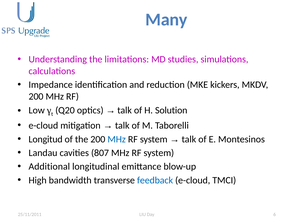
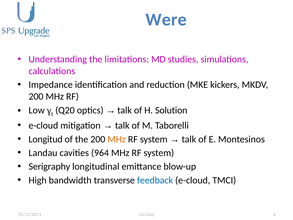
Many: Many -> Were (166, 20)
MHz colour: blue -> orange (117, 139)
807: 807 -> 964 (100, 153)
Additional: Additional -> Serigraphy (49, 166)
